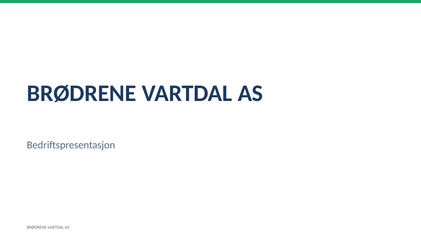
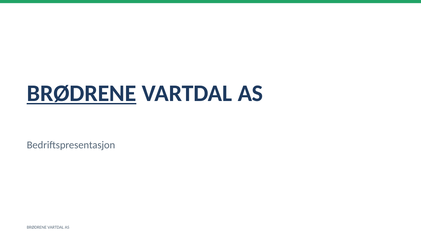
BRØDRENE underline: none -> present (82, 93)
